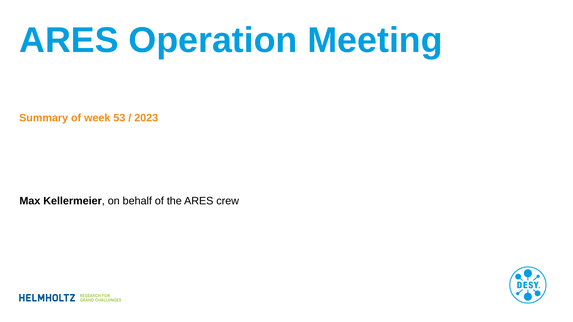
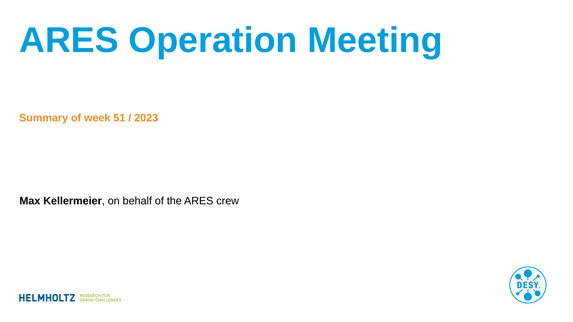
53: 53 -> 51 (119, 118)
